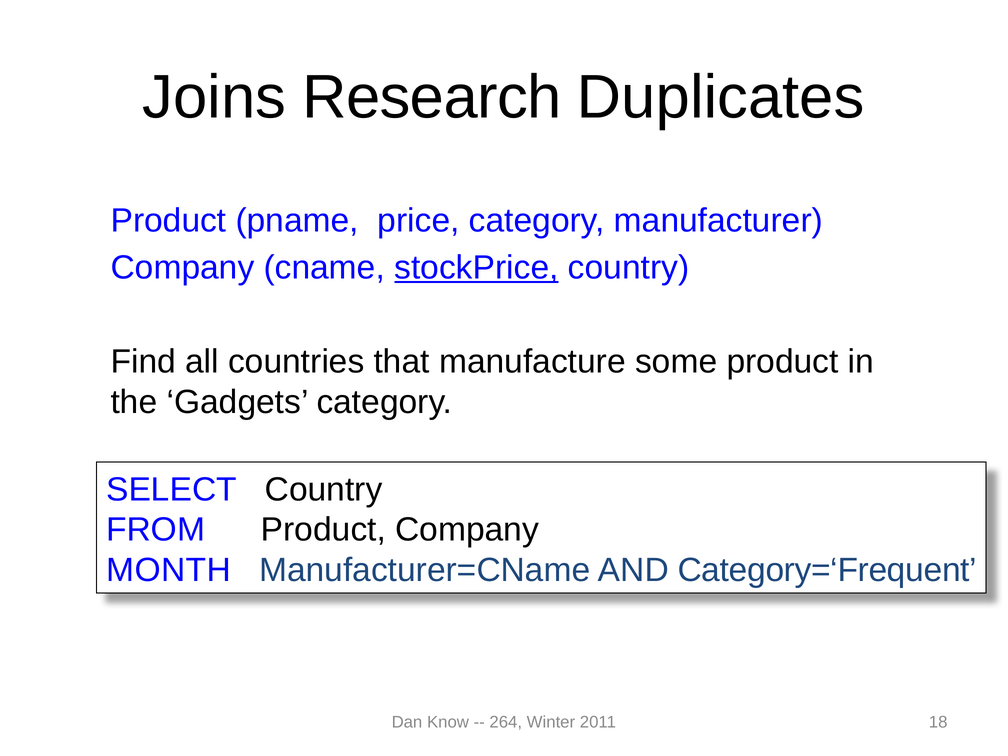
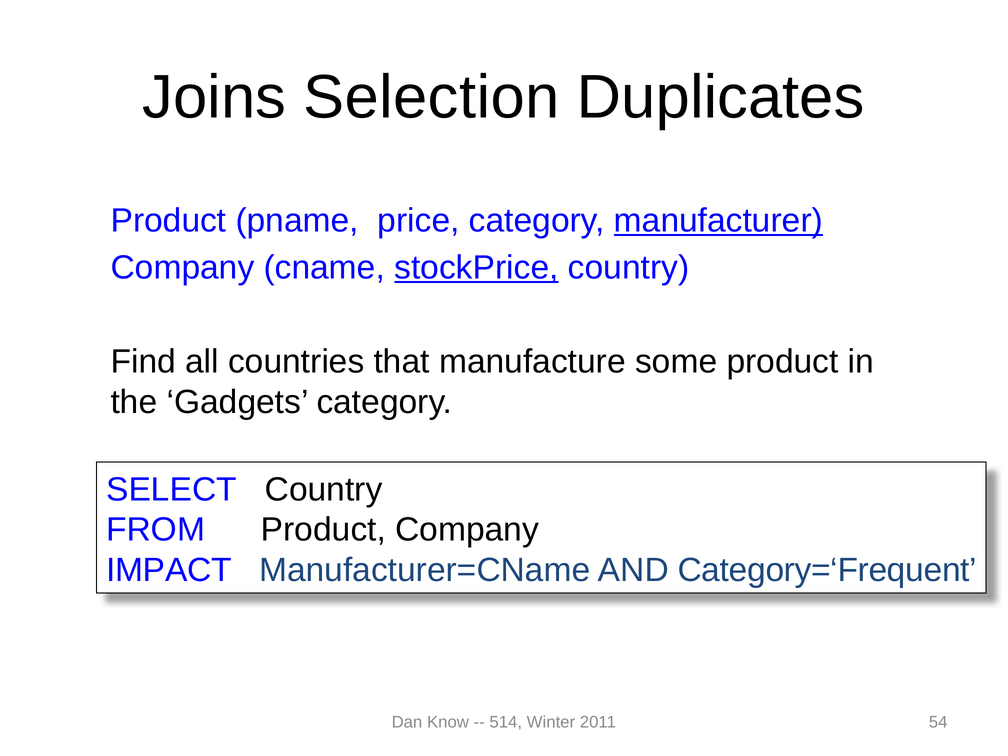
Research: Research -> Selection (431, 98)
manufacturer underline: none -> present (718, 221)
MONTH: MONTH -> IMPACT (169, 570)
264: 264 -> 514 (506, 722)
18: 18 -> 54 (938, 722)
